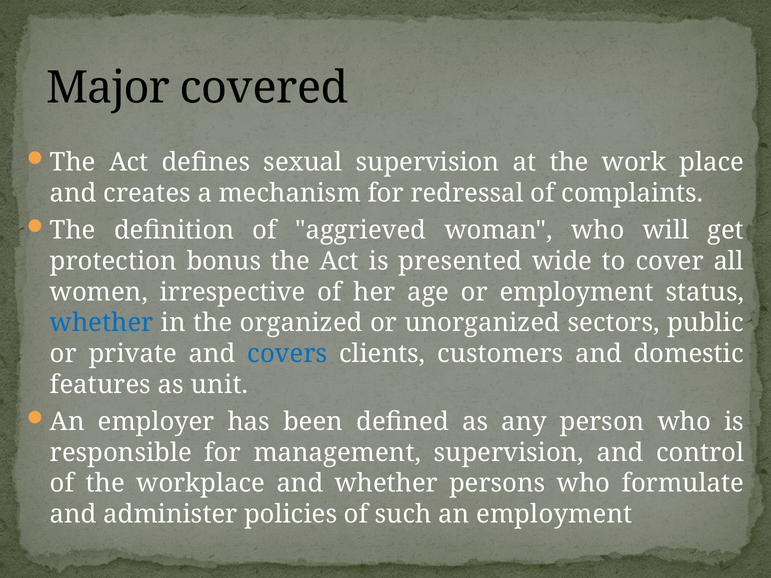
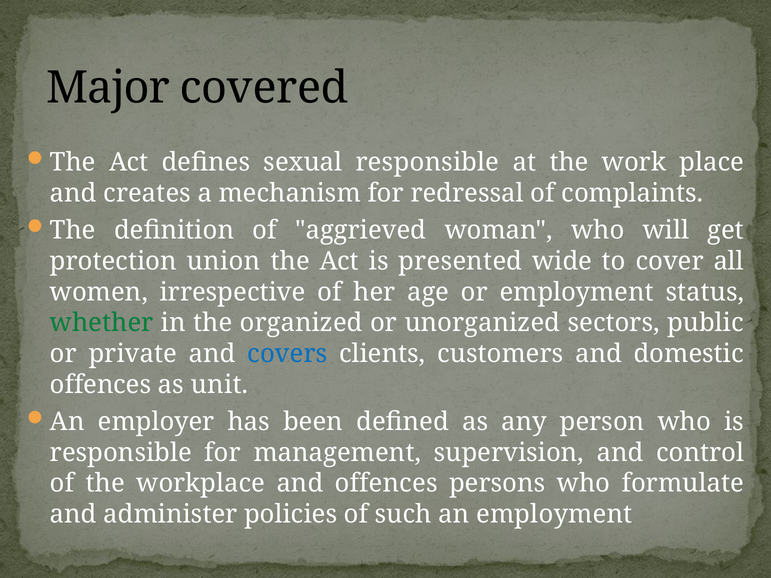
sexual supervision: supervision -> responsible (427, 162)
bonus: bonus -> union (224, 261)
whether colour: blue -> green (102, 323)
features: features -> offences (101, 385)
and whether: whether -> offences (386, 484)
